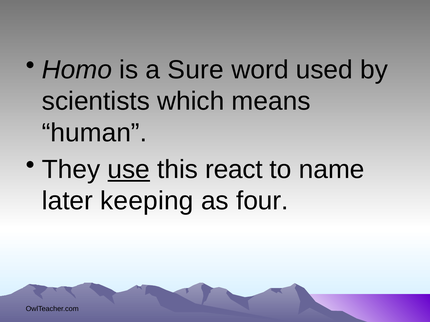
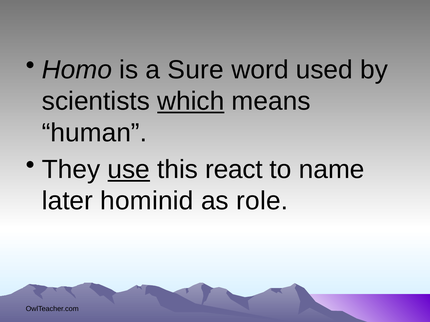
which underline: none -> present (191, 101)
keeping: keeping -> hominid (147, 201)
four: four -> role (262, 201)
